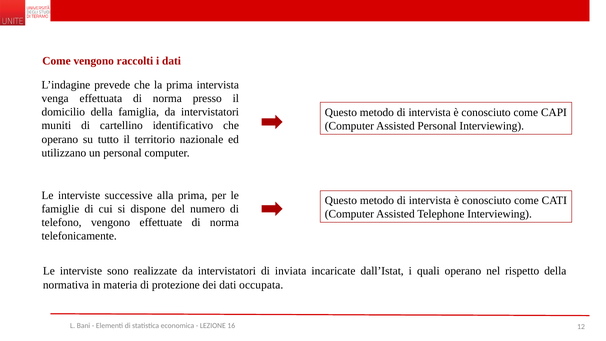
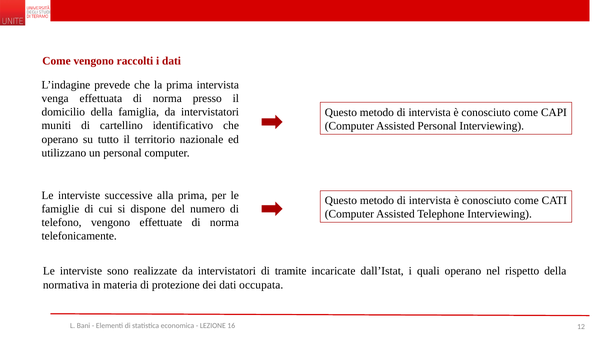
inviata: inviata -> tramite (291, 271)
